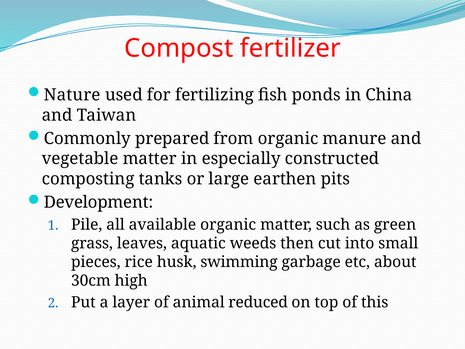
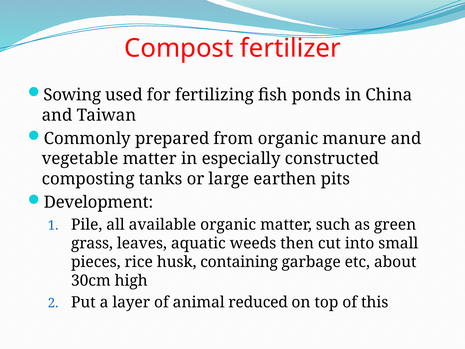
Nature: Nature -> Sowing (72, 95)
swimming: swimming -> containing (239, 262)
